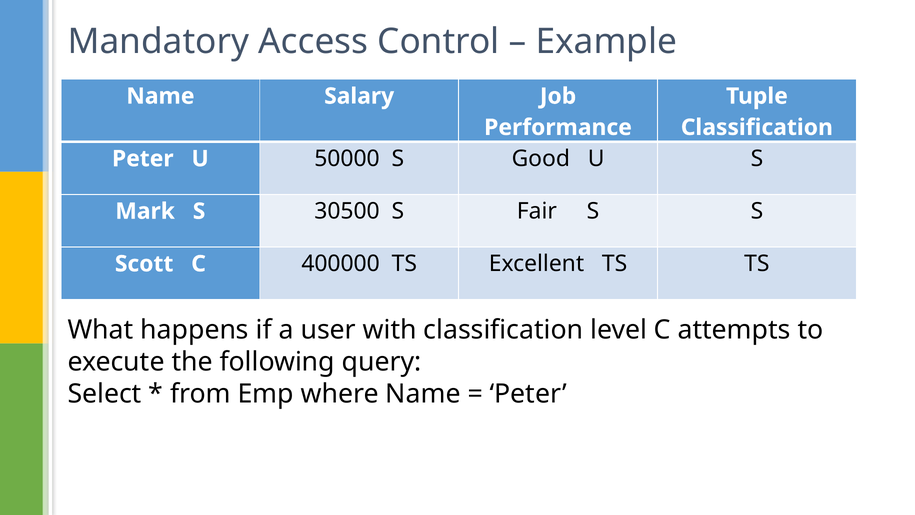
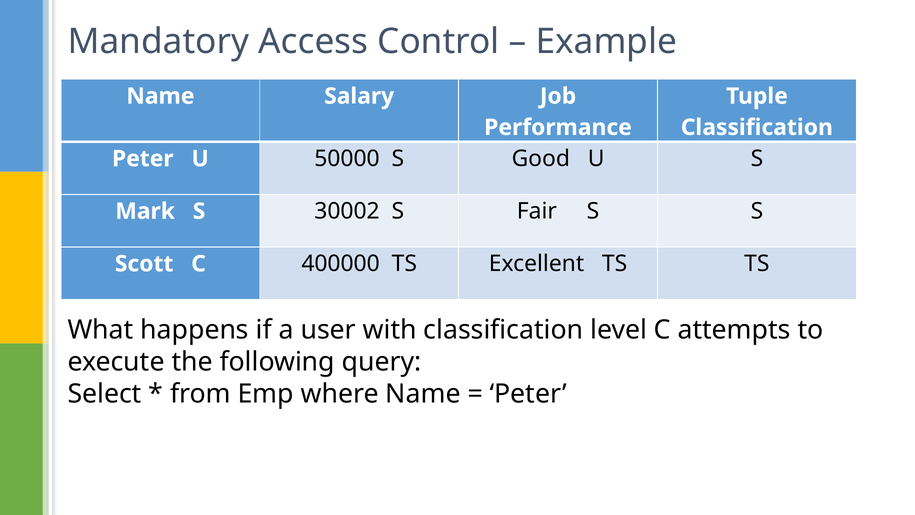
30500: 30500 -> 30002 (347, 211)
